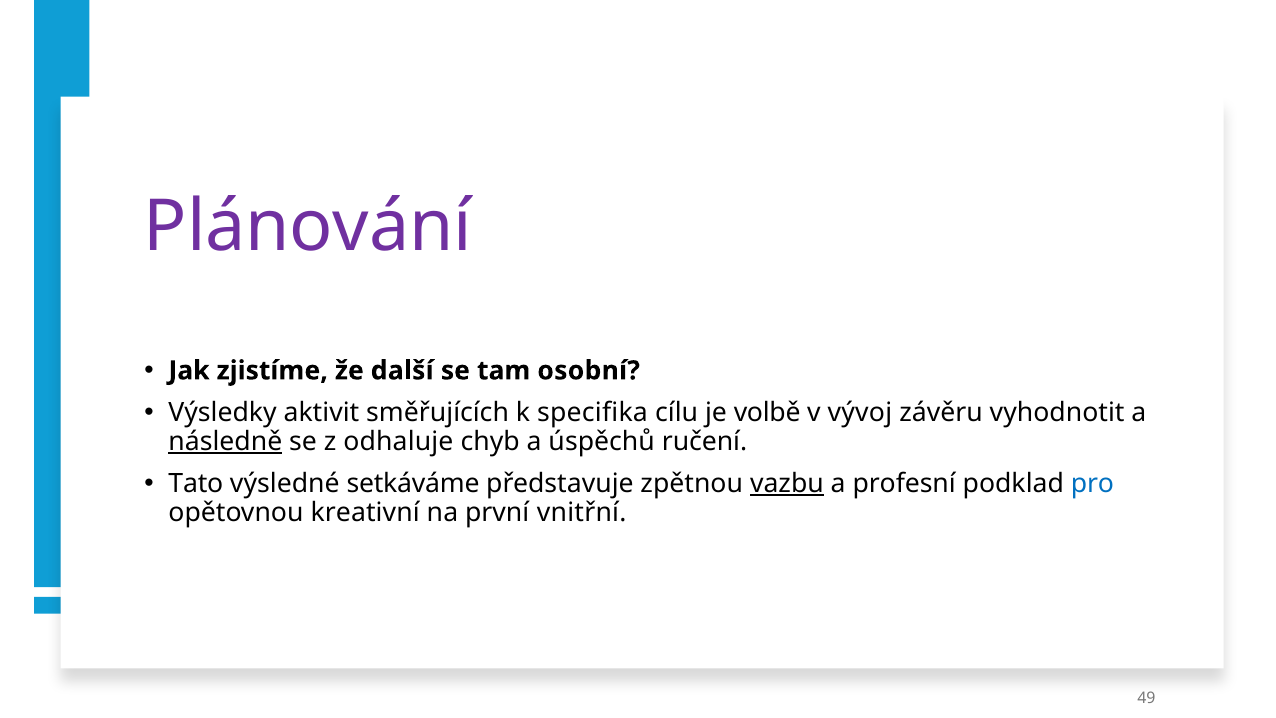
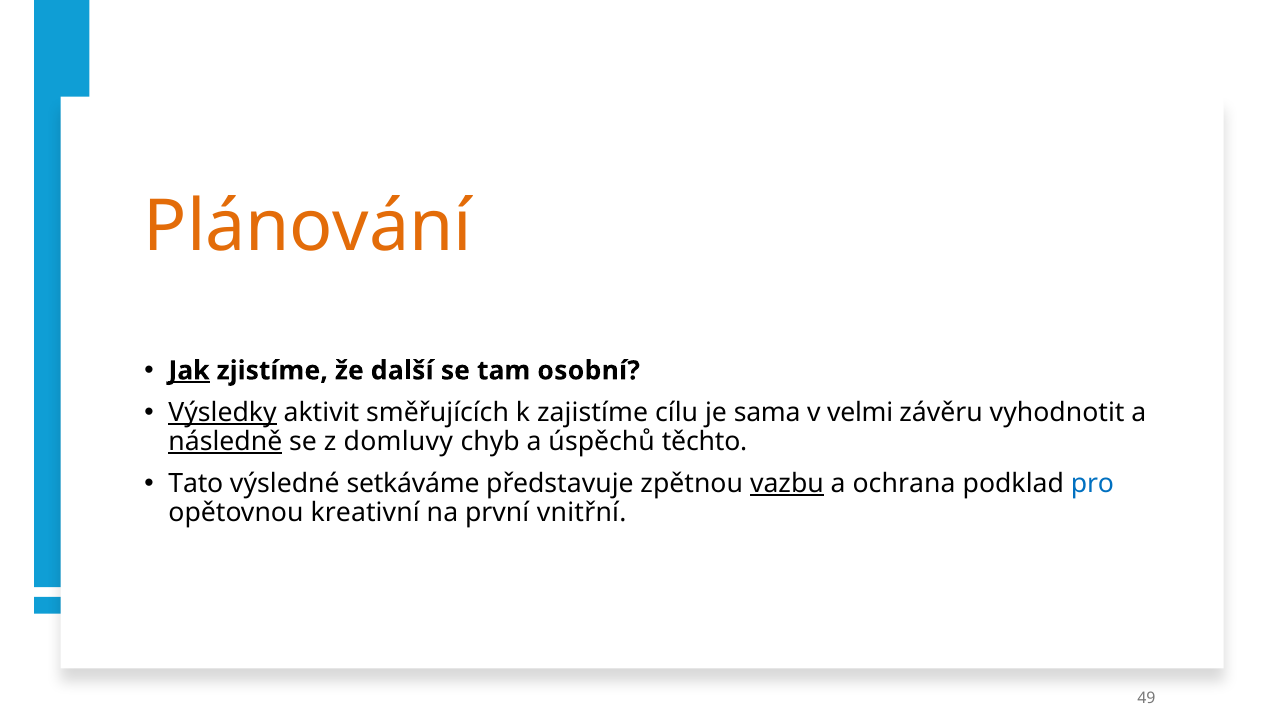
Plánování colour: purple -> orange (308, 227)
Jak underline: none -> present (189, 371)
Výsledky underline: none -> present (223, 413)
specifika: specifika -> zajistíme (593, 413)
volbě: volbě -> sama (767, 413)
vývoj: vývoj -> velmi (860, 413)
odhaluje: odhaluje -> domluvy (398, 441)
ručení: ručení -> těchto (705, 441)
profesní: profesní -> ochrana (904, 483)
